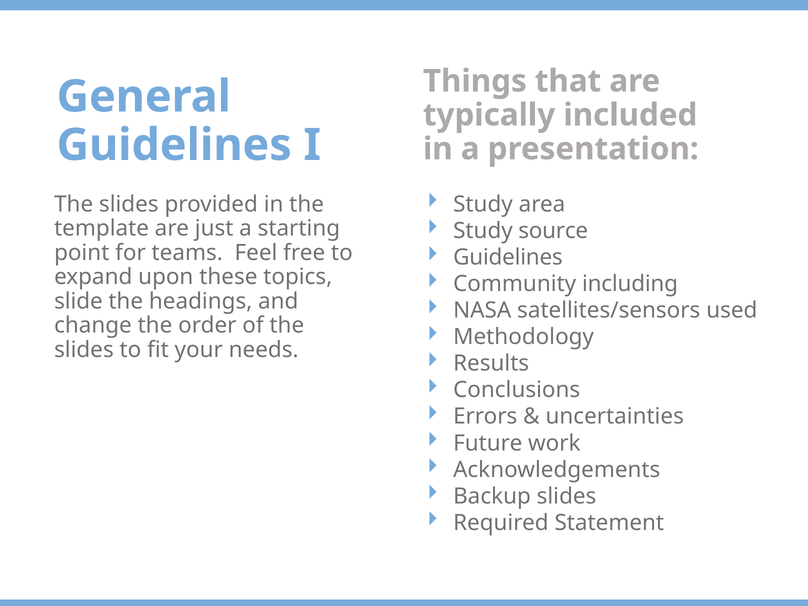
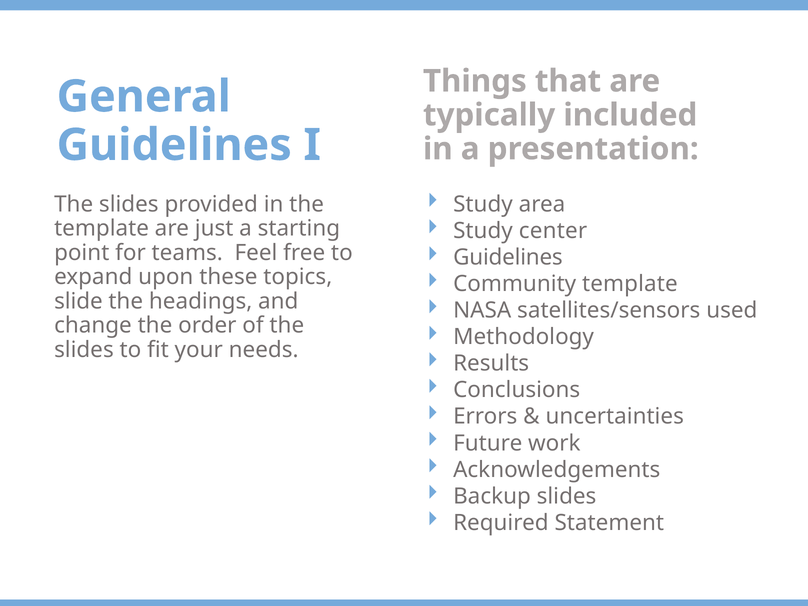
source: source -> center (553, 231)
Community including: including -> template (630, 284)
